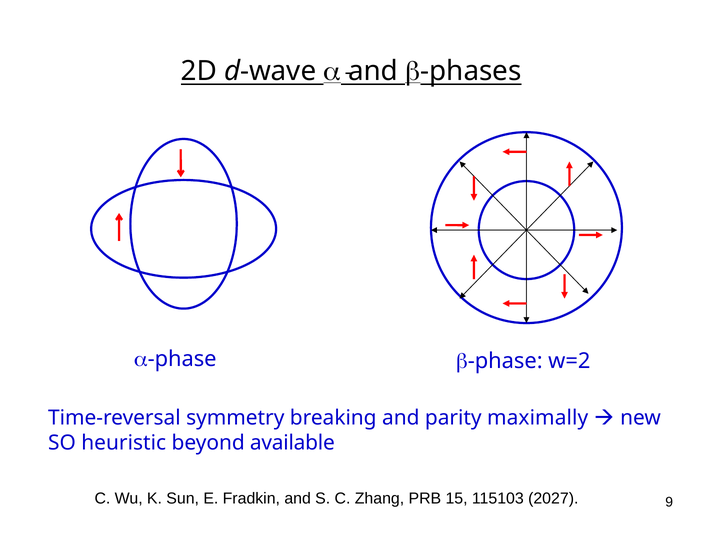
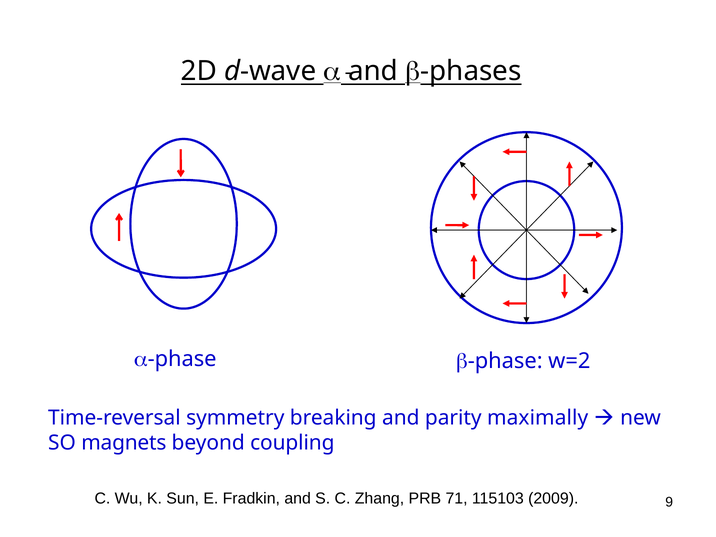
heuristic: heuristic -> magnets (124, 443)
available: available -> coupling (292, 443)
15: 15 -> 71 (457, 499)
2027: 2027 -> 2009 (553, 499)
